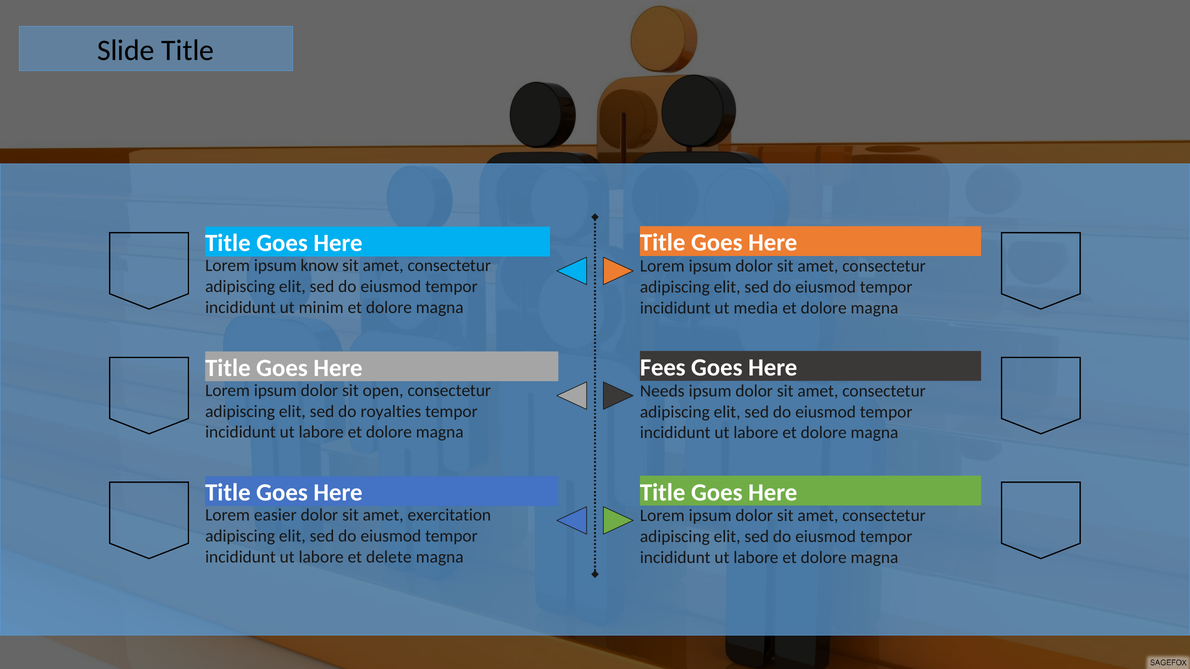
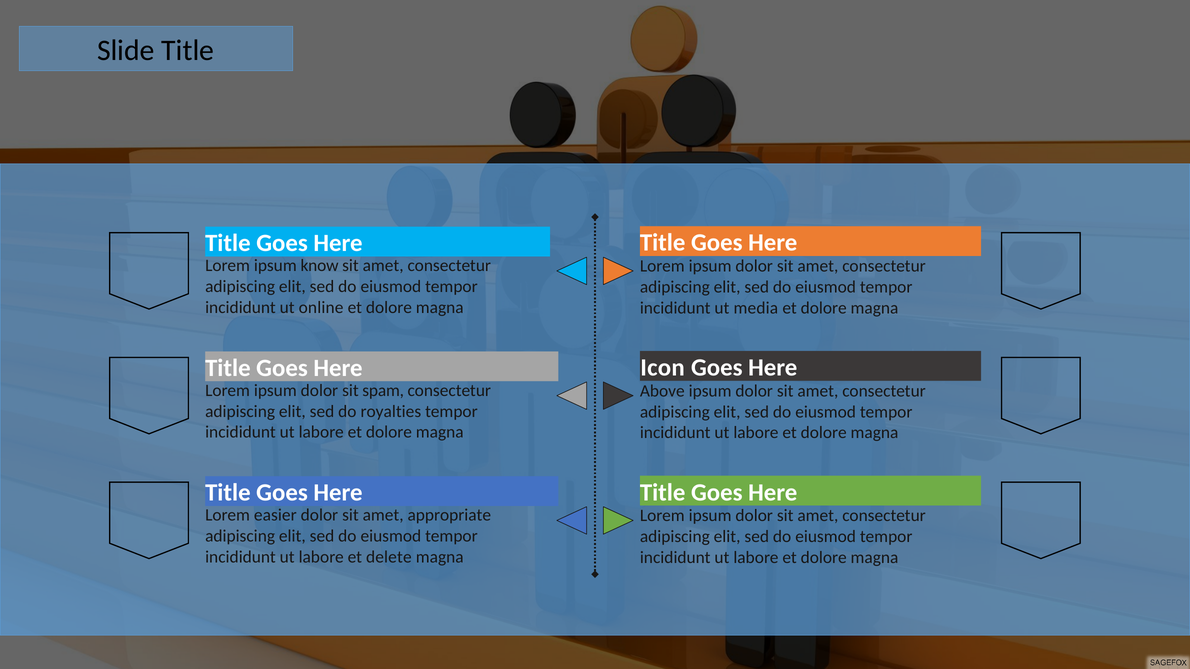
minim: minim -> online (321, 308)
Fees: Fees -> Icon (663, 368)
open: open -> spam (383, 391)
Needs: Needs -> Above (662, 391)
exercitation: exercitation -> appropriate (449, 516)
